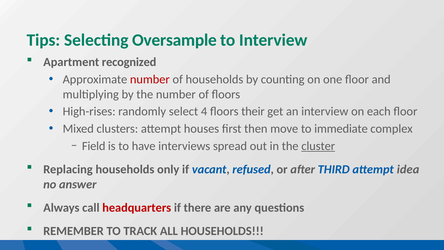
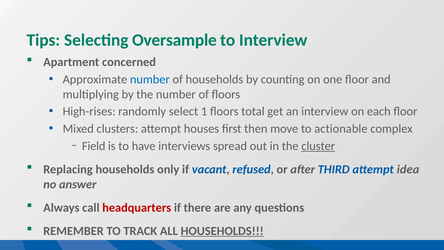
recognized: recognized -> concerned (129, 62)
number colour: red -> blue (150, 79)
4: 4 -> 1 (204, 111)
their: their -> total (253, 111)
immediate: immediate -> actionable (341, 129)
HOUSEHOLDS underline: none -> present (222, 231)
